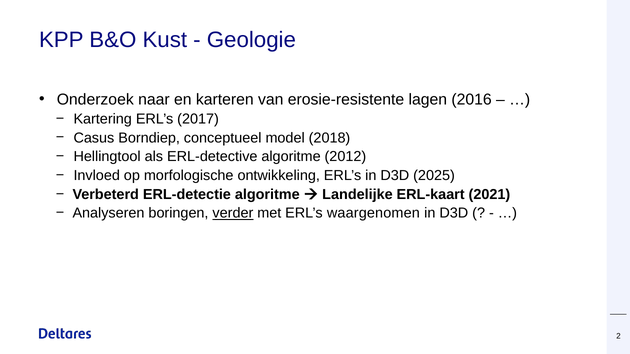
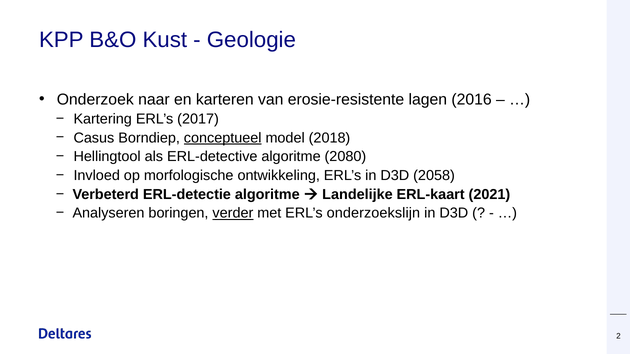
conceptueel underline: none -> present (223, 138)
2012: 2012 -> 2080 (345, 157)
2025: 2025 -> 2058 (434, 176)
waargenomen: waargenomen -> onderzoekslijn (373, 213)
